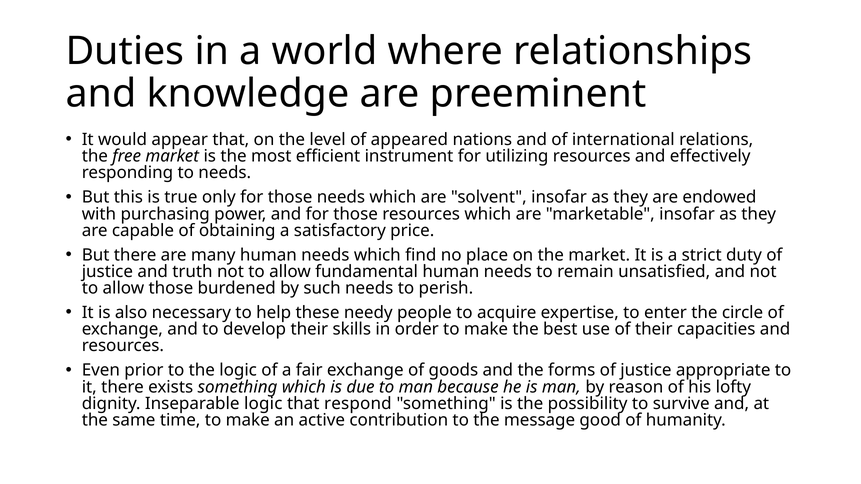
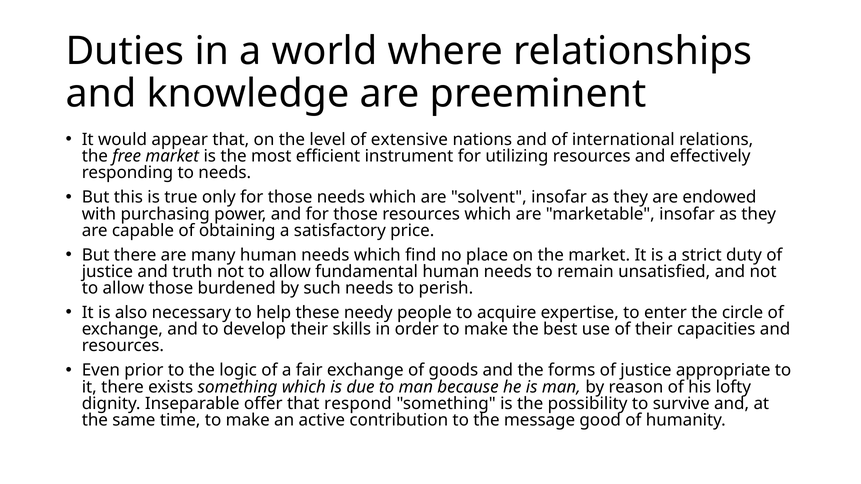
appeared: appeared -> extensive (409, 140)
Inseparable logic: logic -> offer (263, 404)
